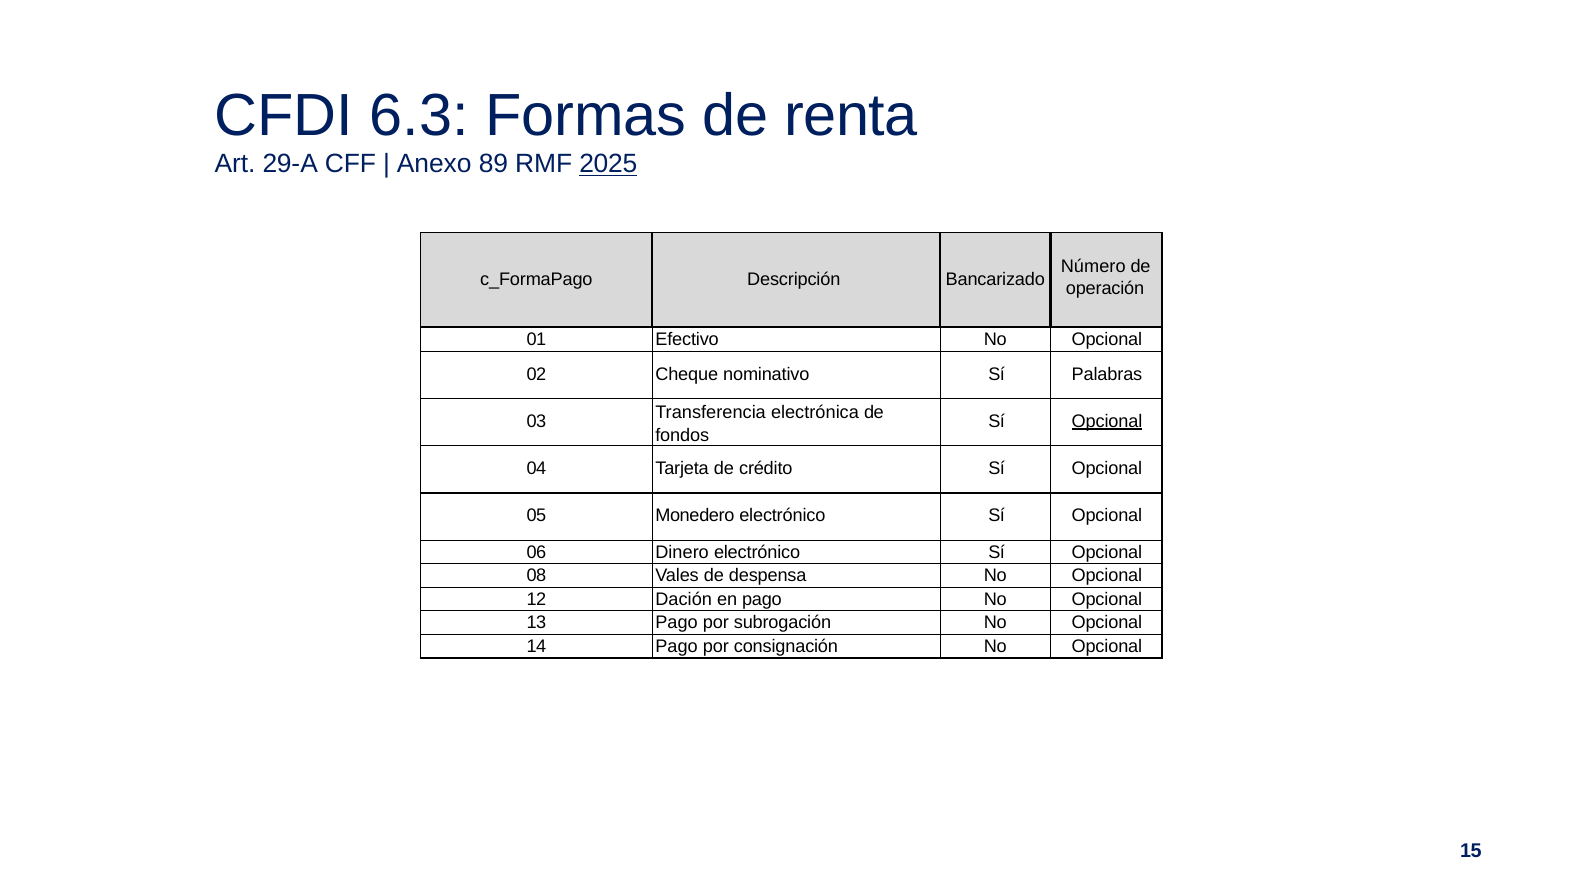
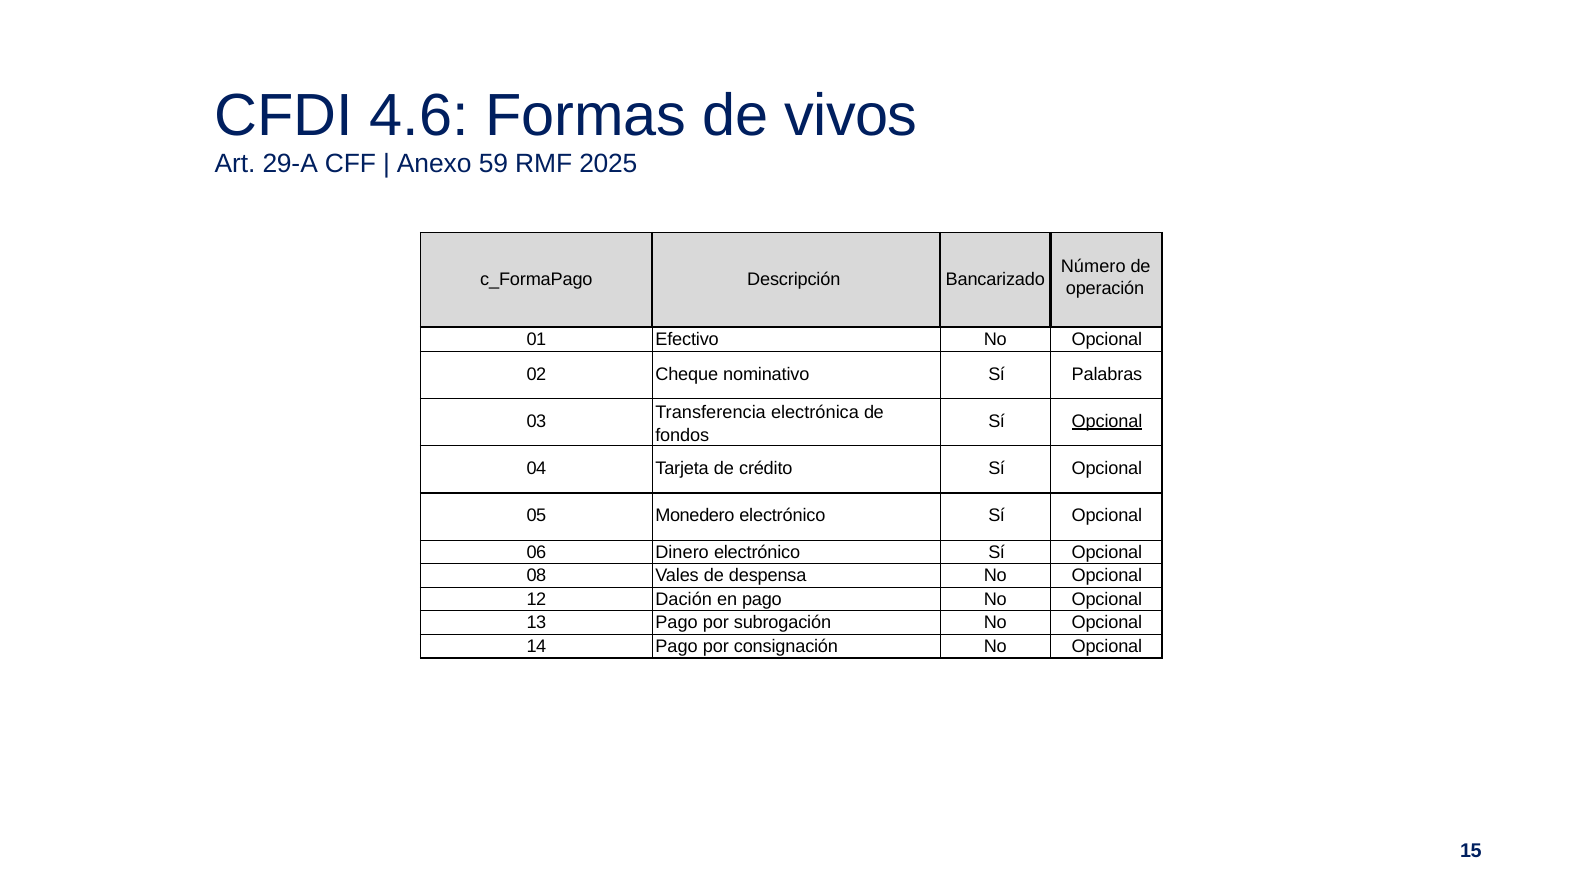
6.3: 6.3 -> 4.6 (419, 116)
renta: renta -> vivos (851, 116)
89: 89 -> 59 (493, 164)
2025 underline: present -> none (608, 164)
